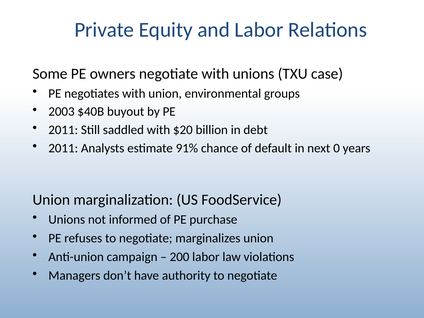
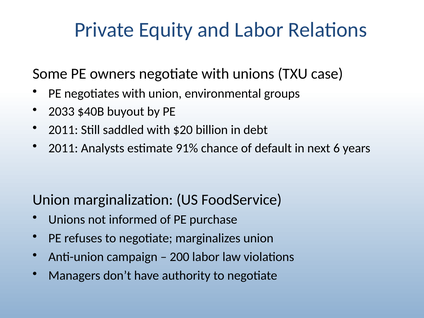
2003: 2003 -> 2033 (62, 112)
0: 0 -> 6 (337, 148)
